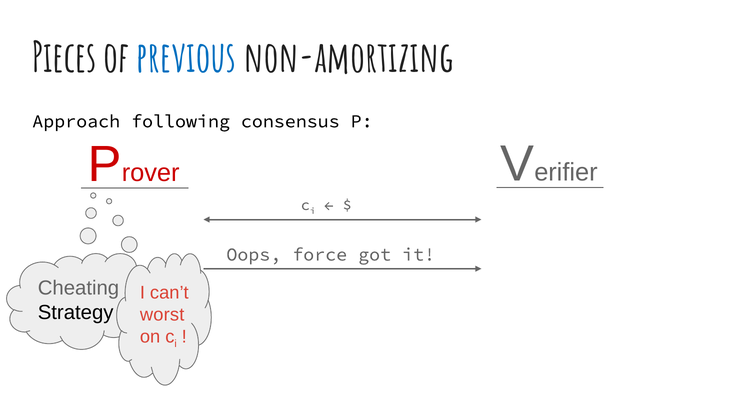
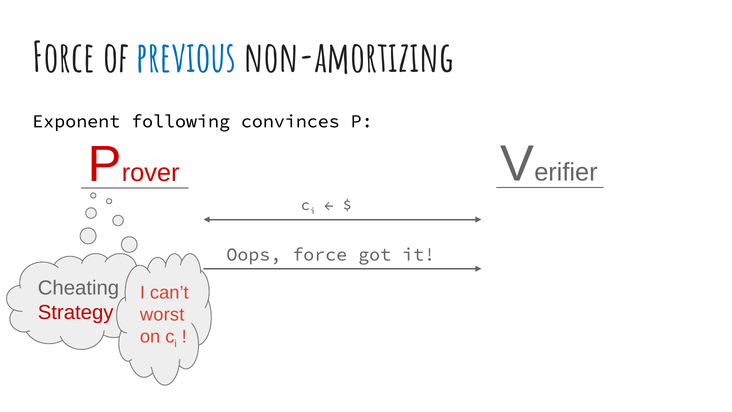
Pieces: Pieces -> Force (64, 59)
Approach: Approach -> Exponent (76, 121)
consensus: consensus -> convinces (290, 121)
Strategy colour: black -> red (76, 312)
